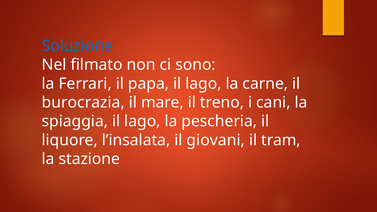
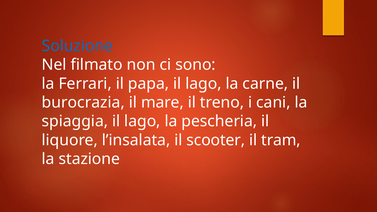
giovani: giovani -> scooter (216, 140)
